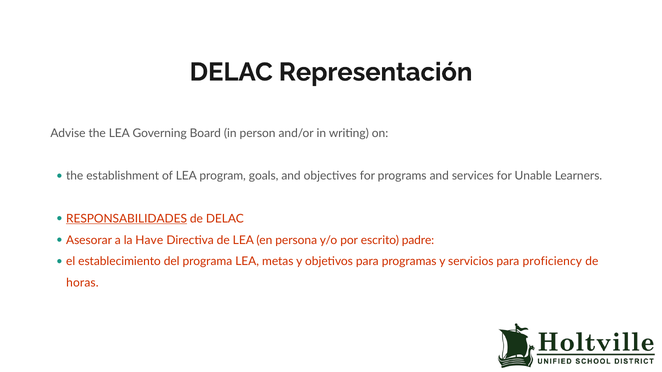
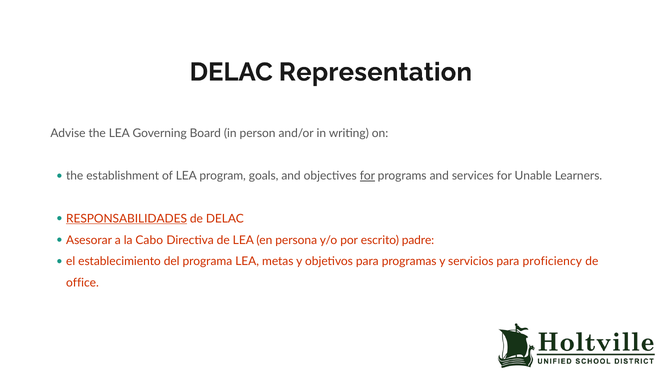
Representación: Representación -> Representation (375, 72)
for underline: none -> present (367, 176)
Have: Have -> Cabo (149, 240)
horas: horas -> office (82, 283)
